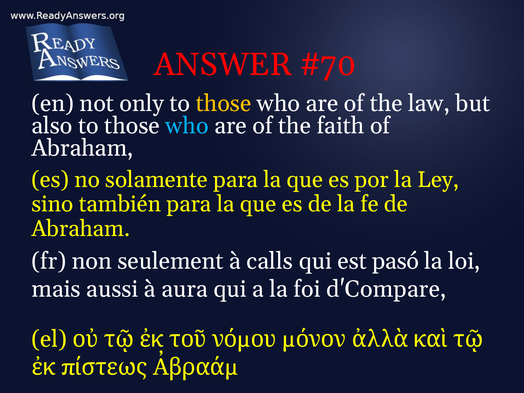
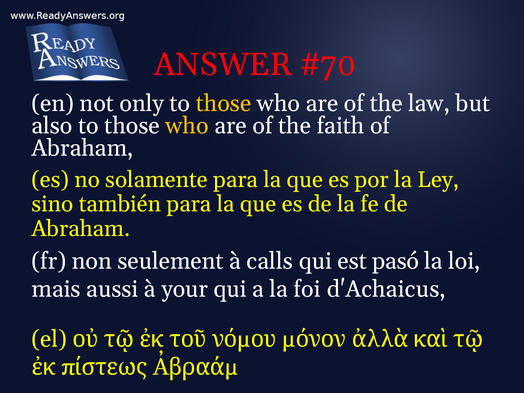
who colour: light blue -> yellow (187, 126)
aura: aura -> your (185, 289)
d'Compare: d'Compare -> d'Achaicus (386, 289)
